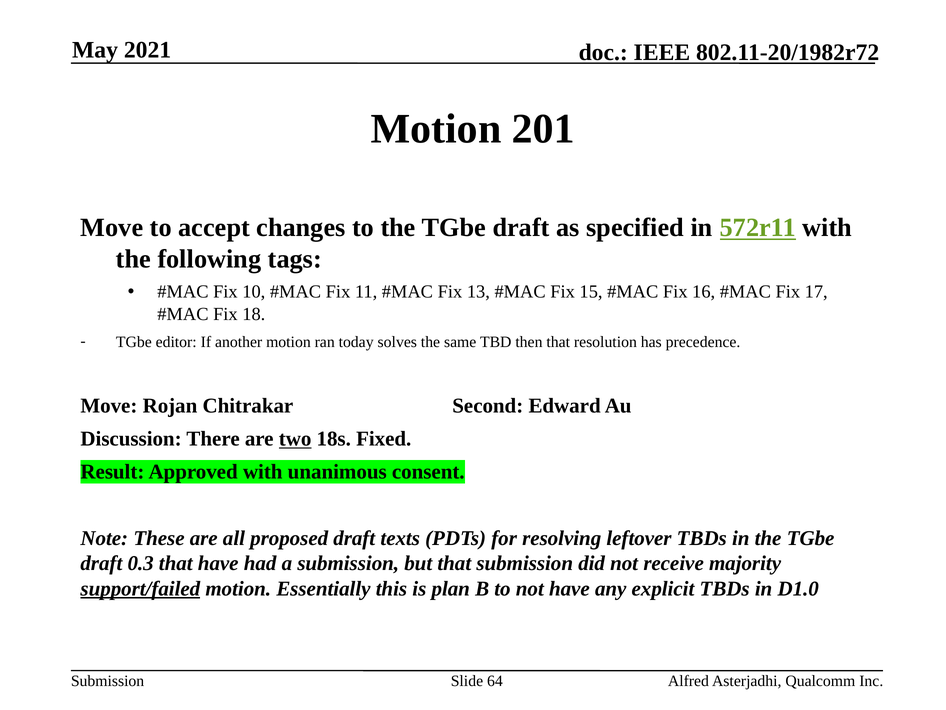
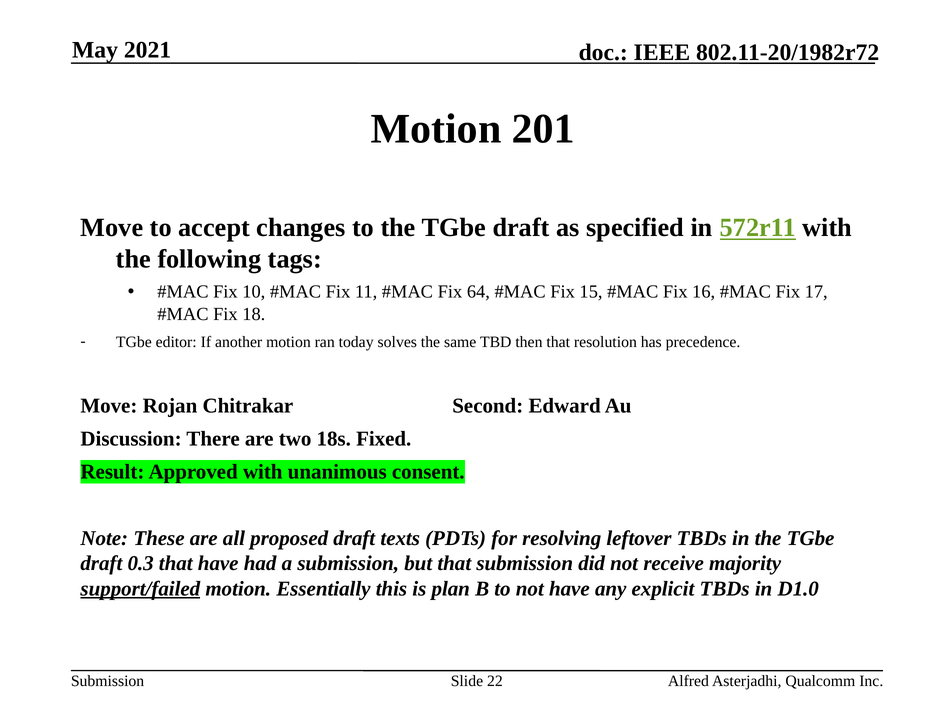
13: 13 -> 64 (478, 292)
two underline: present -> none (295, 439)
64: 64 -> 22 (495, 680)
